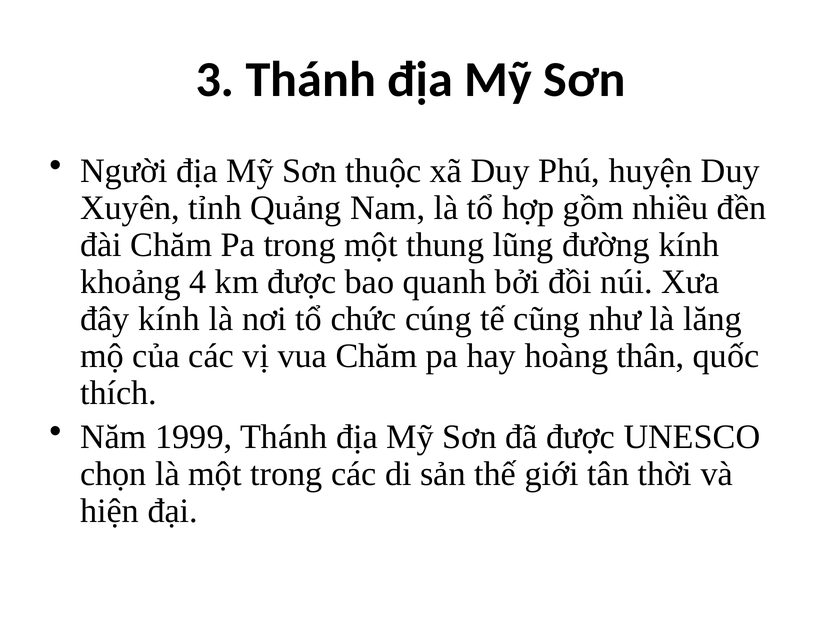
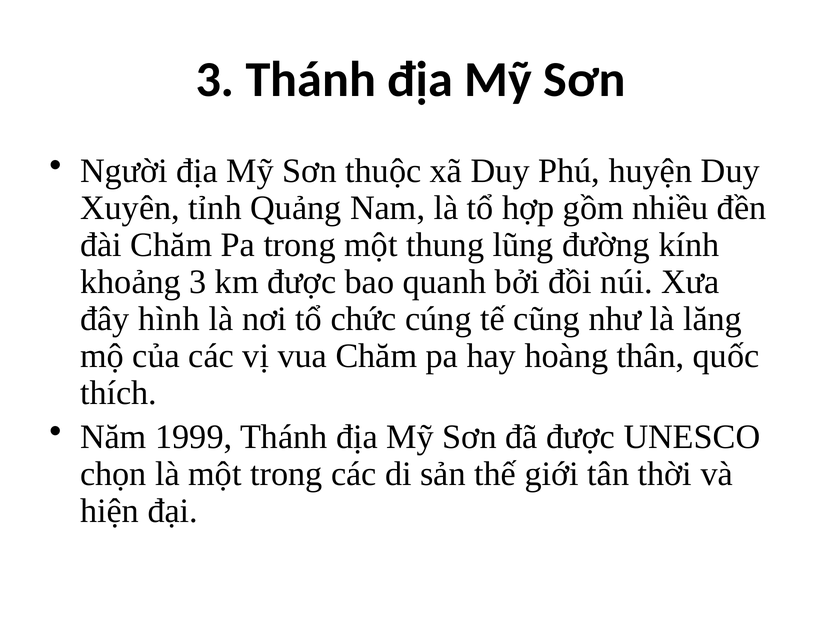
khoảng 4: 4 -> 3 (198, 282)
đây kính: kính -> hình (169, 319)
